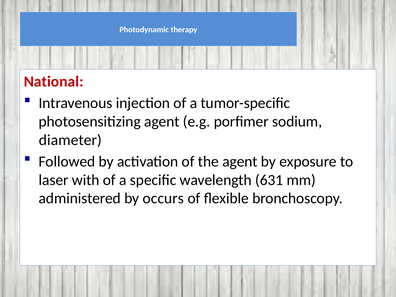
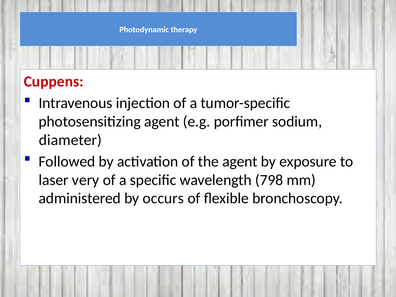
National: National -> Cuppens (54, 82)
with: with -> very (86, 180)
631: 631 -> 798 (269, 180)
